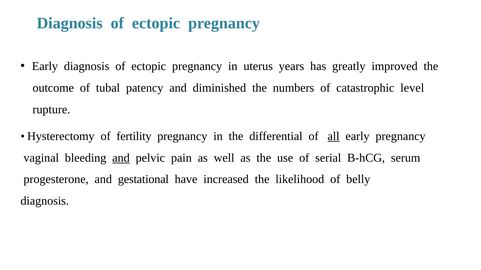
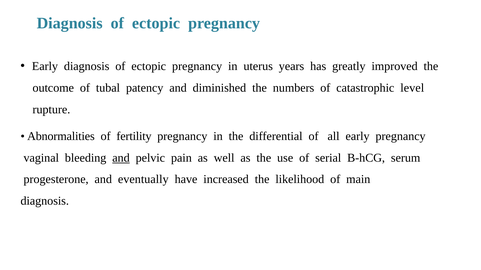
Hysterectomy: Hysterectomy -> Abnormalities (61, 136)
all underline: present -> none (334, 136)
gestational: gestational -> eventually (143, 180)
belly: belly -> main (358, 180)
